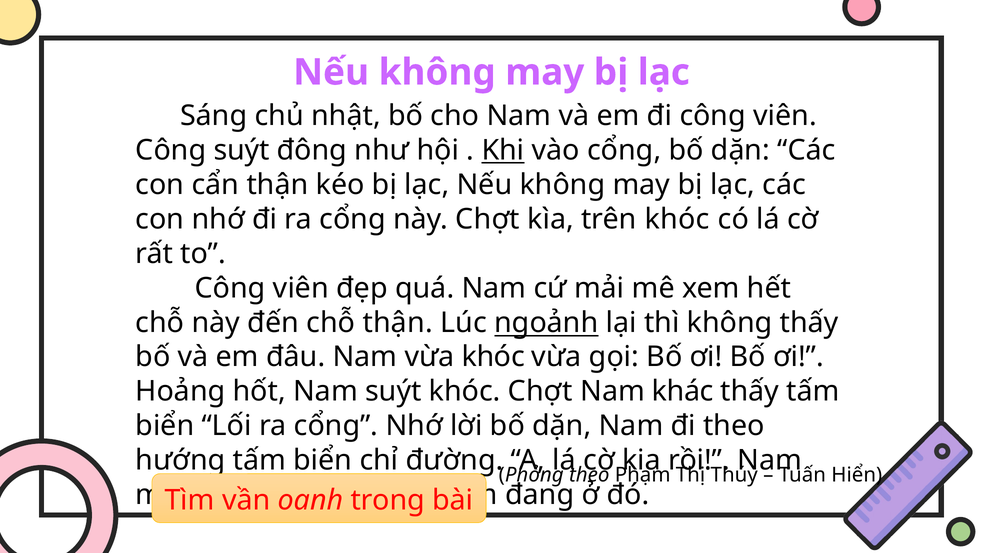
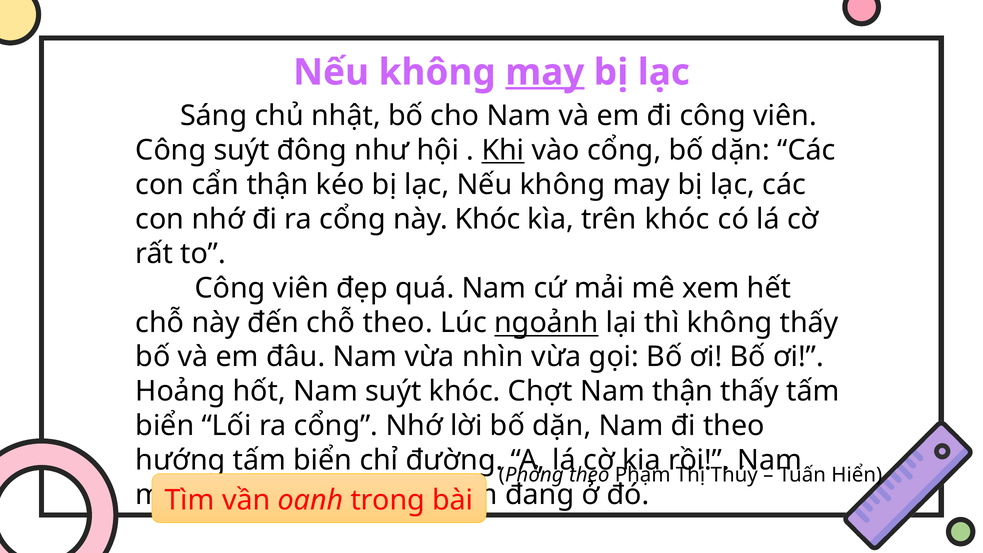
may underline: none -> present (545, 72)
này Chợt: Chợt -> Khóc (488, 219)
chỗ thận: thận -> theo (398, 323)
vừa khóc: khóc -> nhìn (493, 357)
Nam khác: khác -> thận (683, 391)
